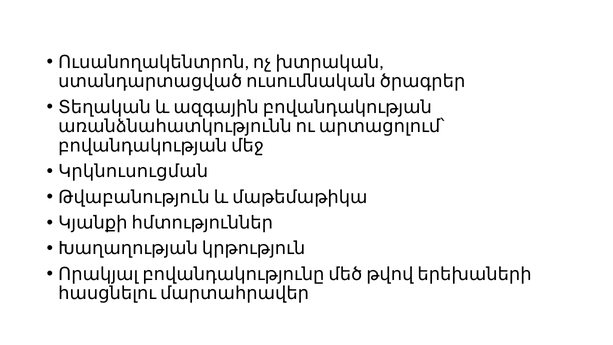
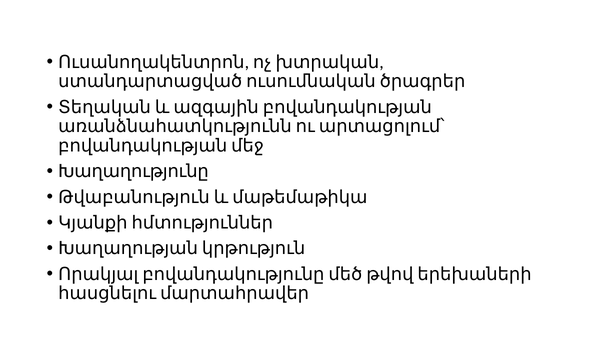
Կրկնուսուցման: Կրկնուսուցման -> Խաղաղությունը (133, 171)
